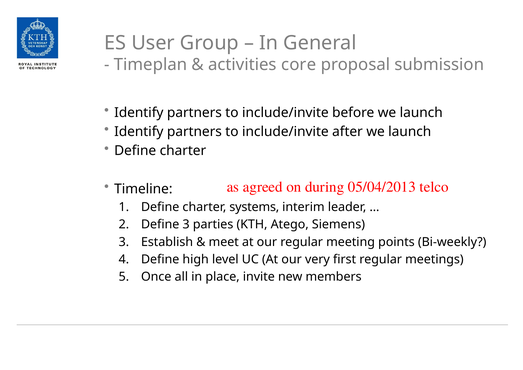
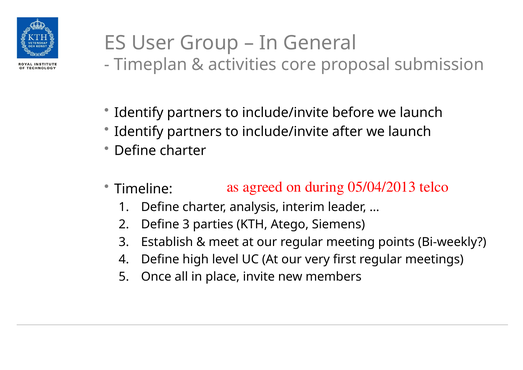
systems: systems -> analysis (254, 207)
